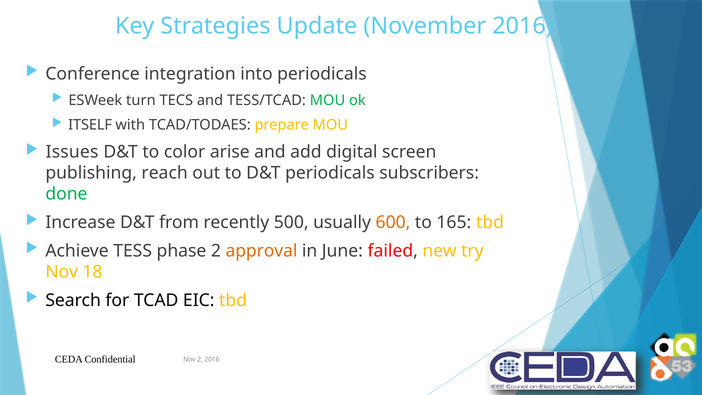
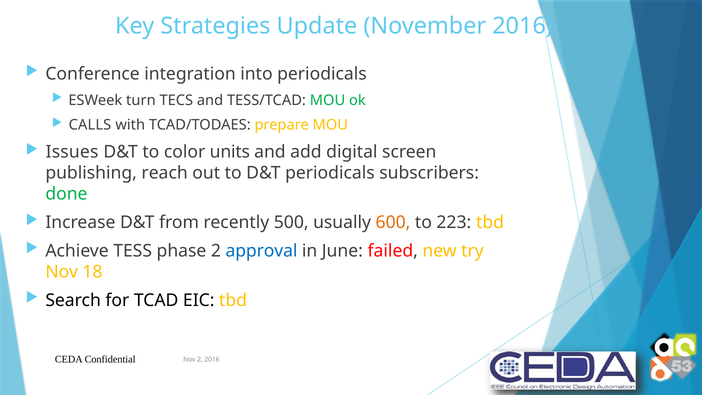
ITSELF: ITSELF -> CALLS (90, 125)
arise: arise -> units (230, 152)
165: 165 -> 223 (454, 222)
approval colour: orange -> blue (261, 251)
